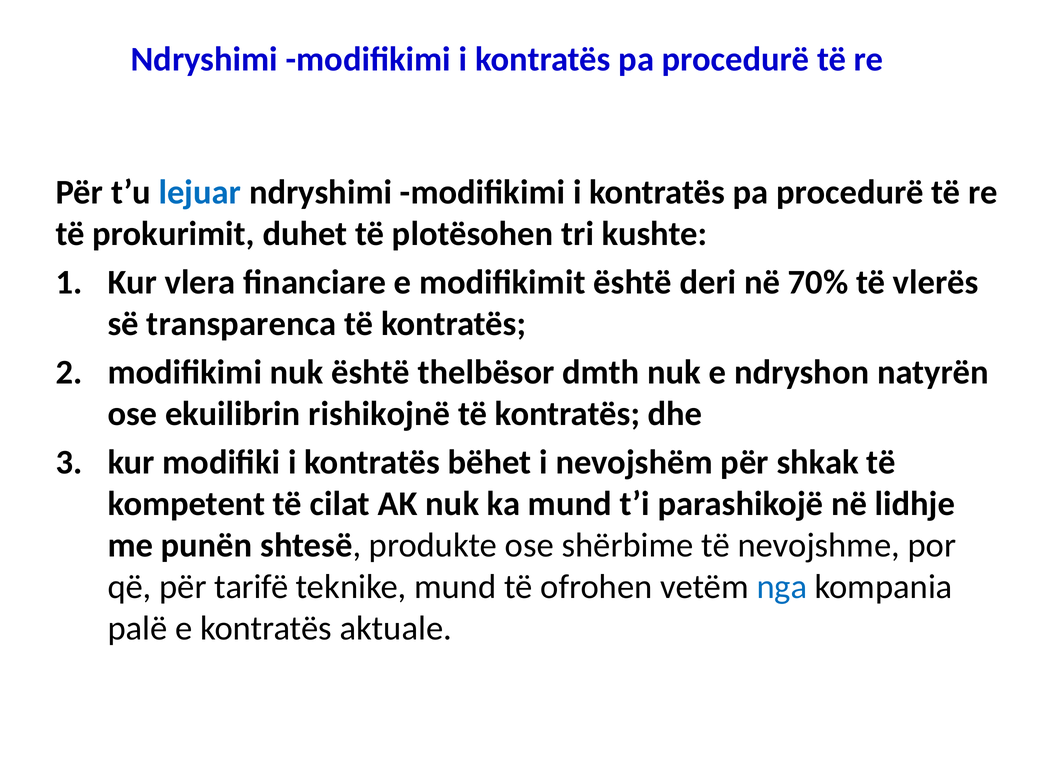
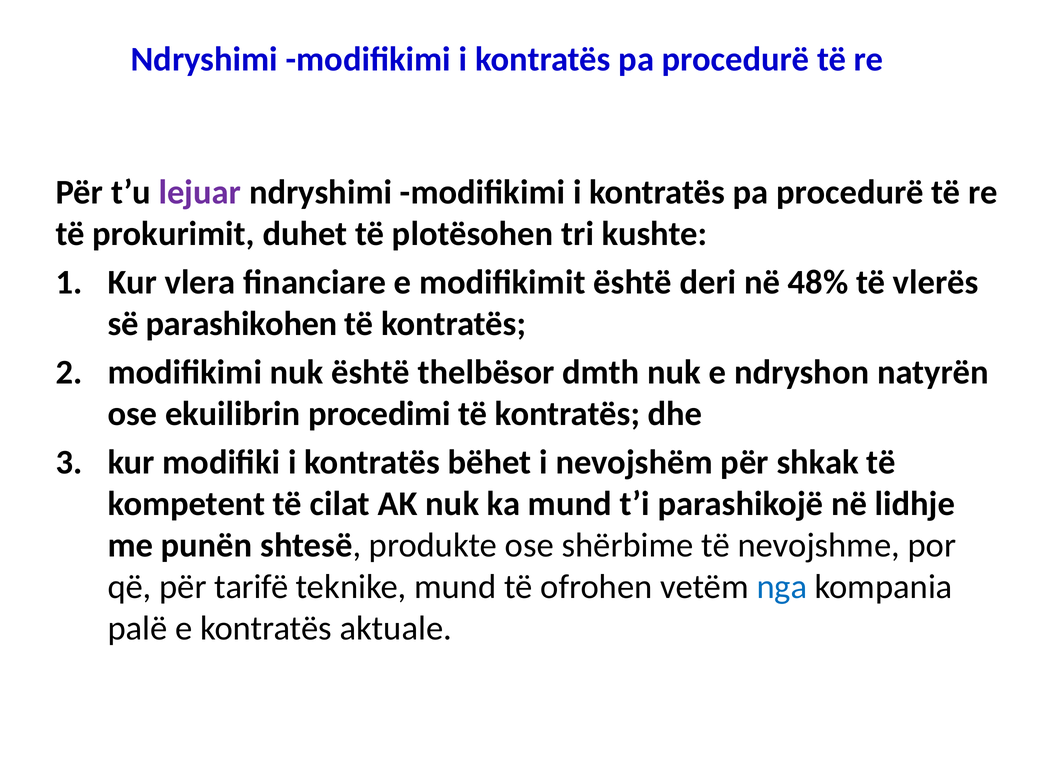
lejuar colour: blue -> purple (200, 193)
70%: 70% -> 48% (818, 283)
transparenca: transparenca -> parashikohen (242, 324)
rishikojnë: rishikojnë -> procedimi (380, 414)
